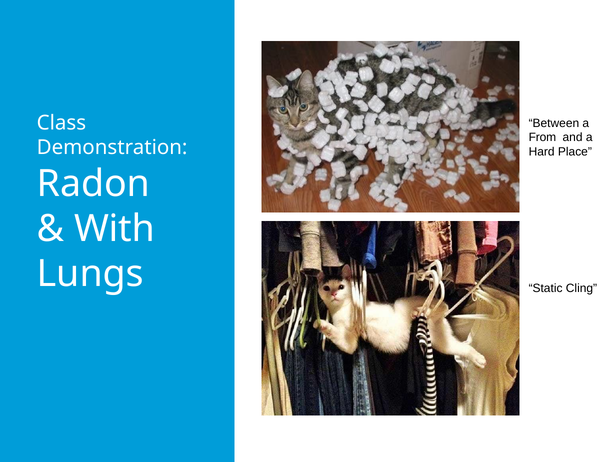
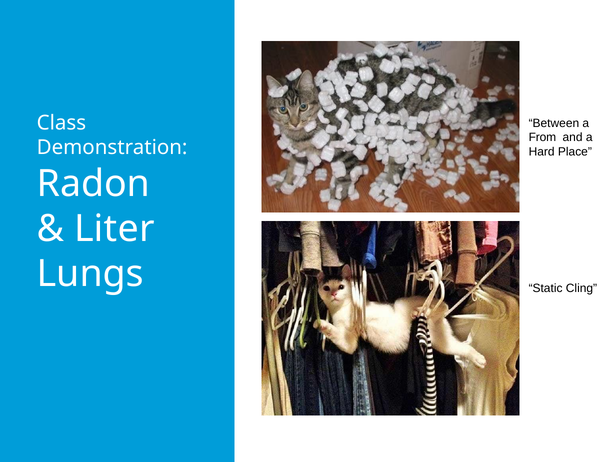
With: With -> Liter (114, 228)
